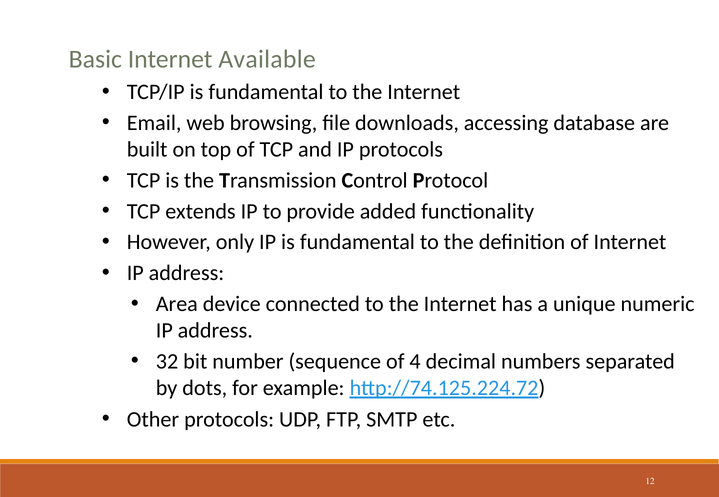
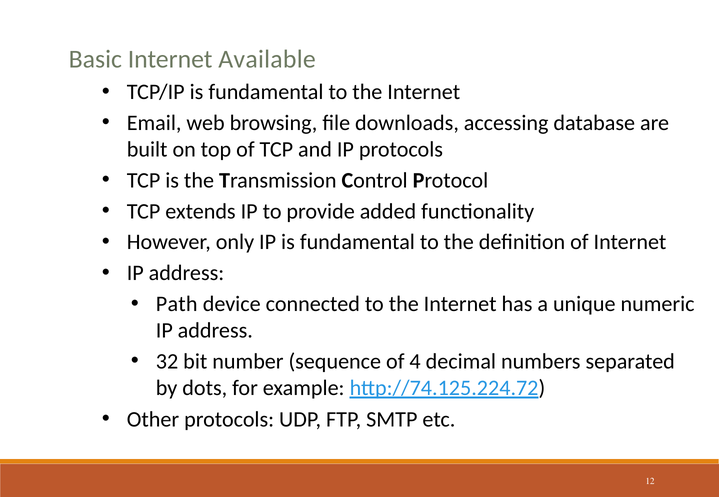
Area: Area -> Path (177, 304)
